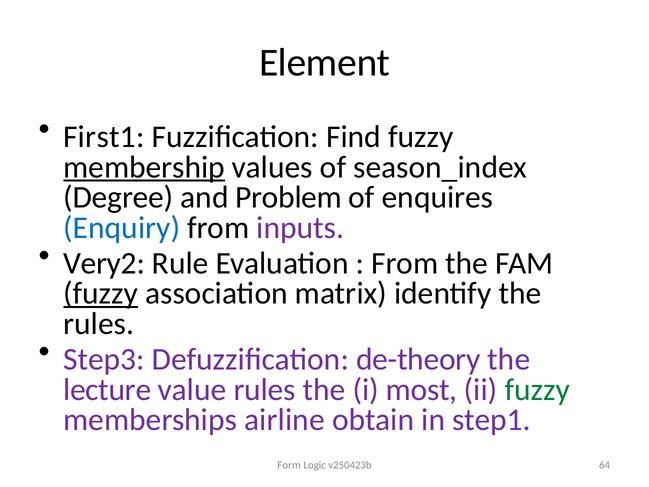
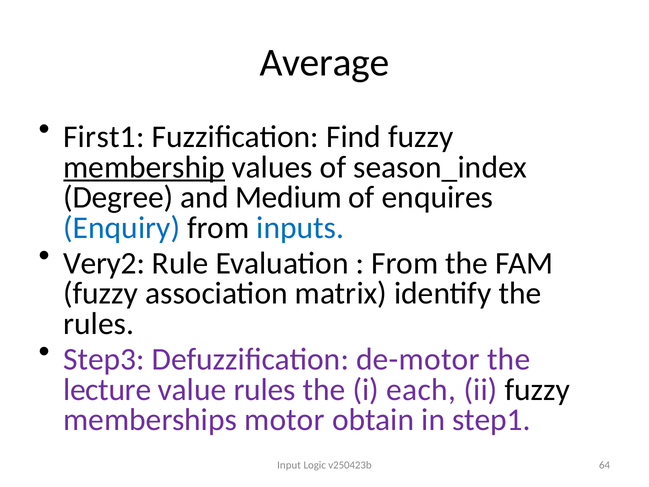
Element: Element -> Average (325, 63)
Problem: Problem -> Medium (289, 197)
inputs colour: purple -> blue (300, 228)
fuzzy underline: present -> none (101, 293)
de-theory: de-theory -> de-motor (418, 359)
most: most -> each (421, 390)
fuzzy colour: green -> black (537, 390)
airline: airline -> motor (284, 420)
Form: Form -> Input (289, 465)
